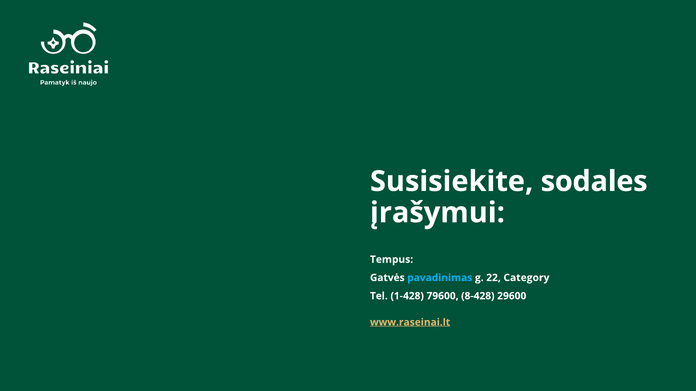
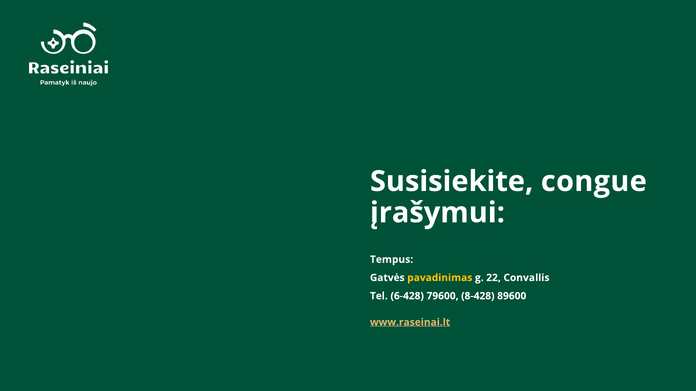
sodales: sodales -> congue (594, 182)
pavadinimas colour: light blue -> yellow (440, 278)
Category: Category -> Convallis (526, 278)
1-428: 1-428 -> 6-428 (407, 296)
29600: 29600 -> 89600 (512, 296)
